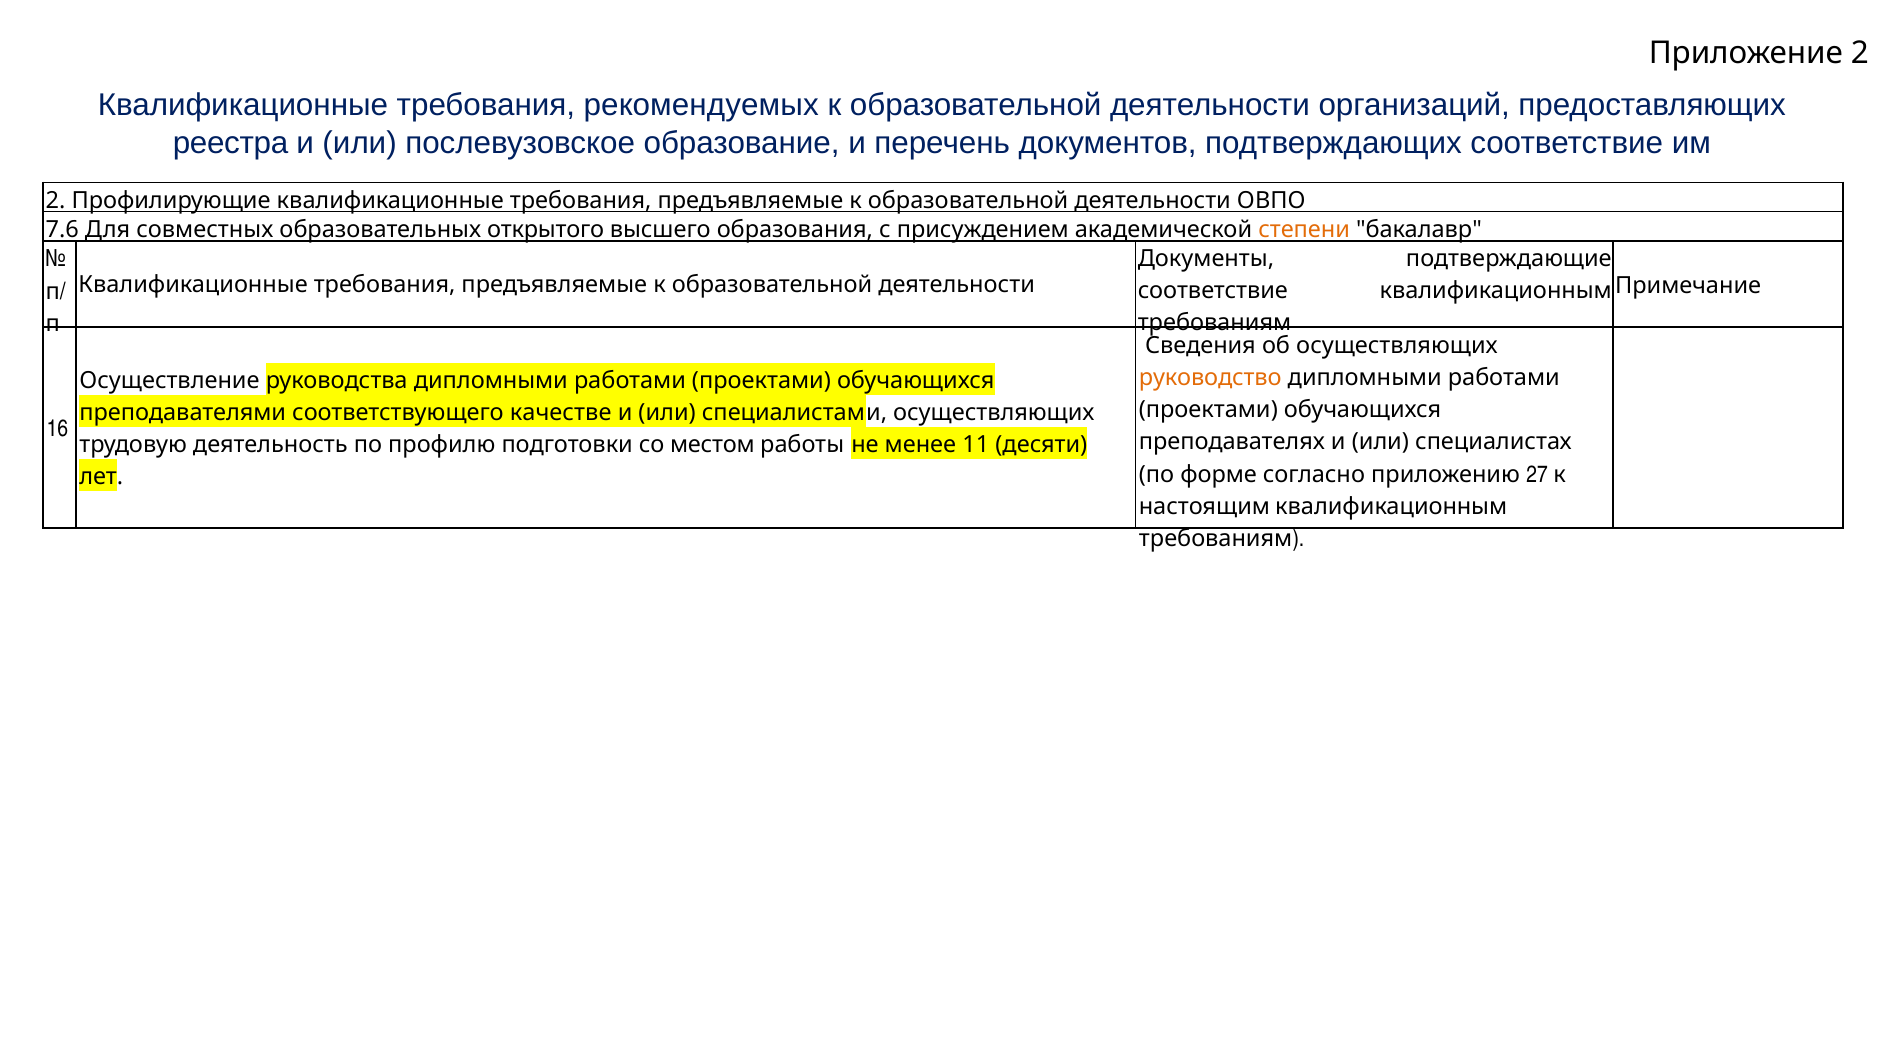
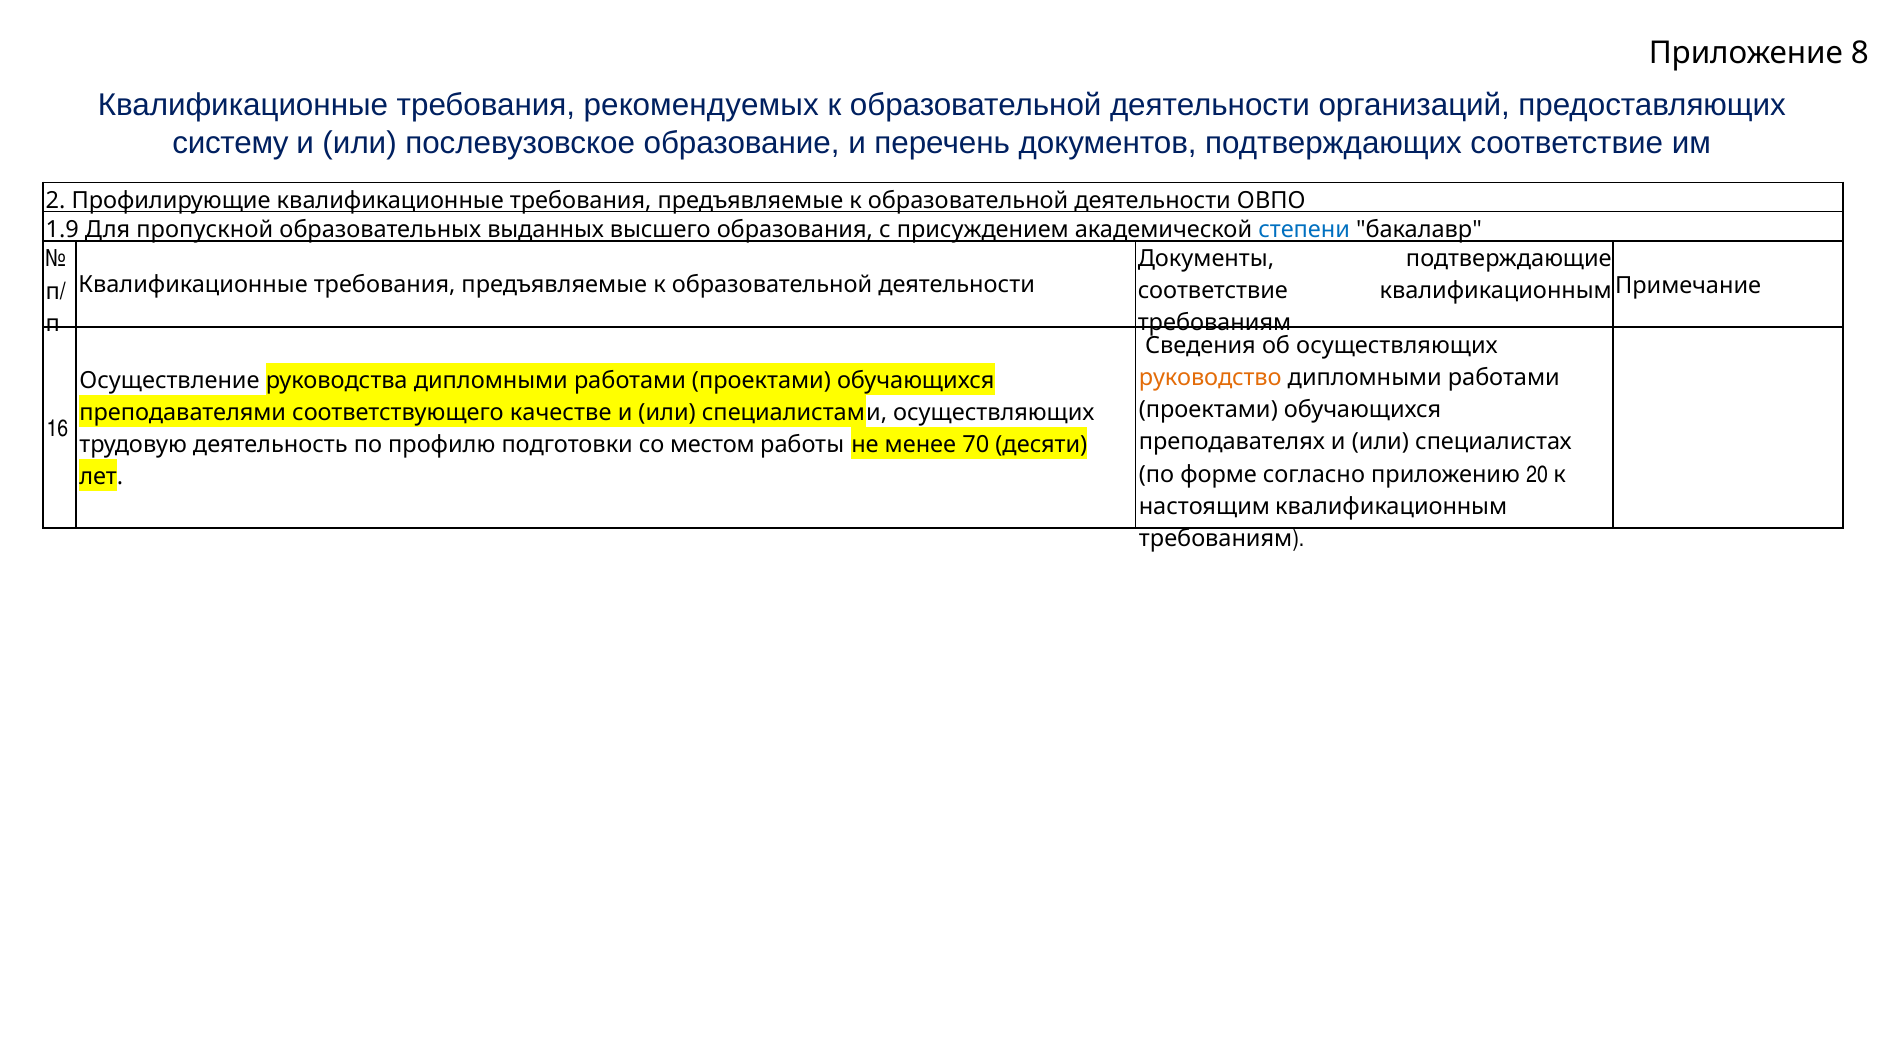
Приложение 2: 2 -> 8 (1860, 53)
реестра: реестра -> систему (231, 143)
7.6: 7.6 -> 1.9 (62, 229)
совместных: совместных -> пропускной (205, 229)
открытого: открытого -> выданных (546, 229)
степени colour: orange -> blue (1304, 229)
11: 11 -> 70 (976, 445)
27: 27 -> 20 (1537, 474)
